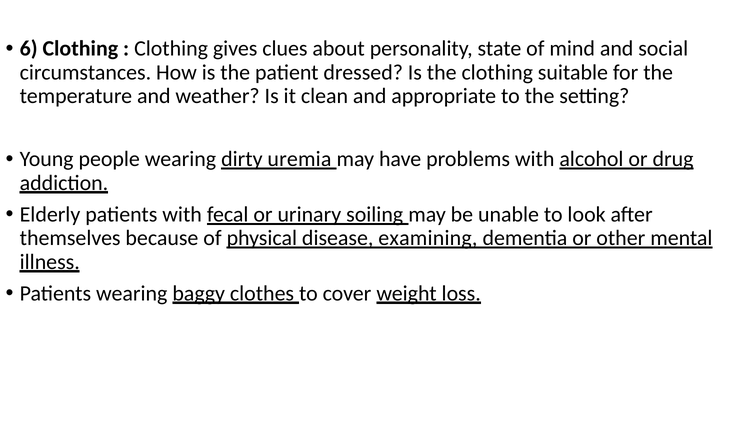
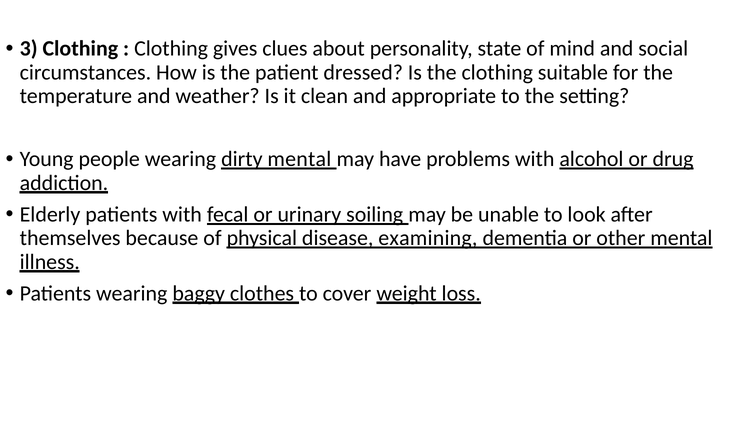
6: 6 -> 3 (29, 49)
dirty uremia: uremia -> mental (299, 159)
